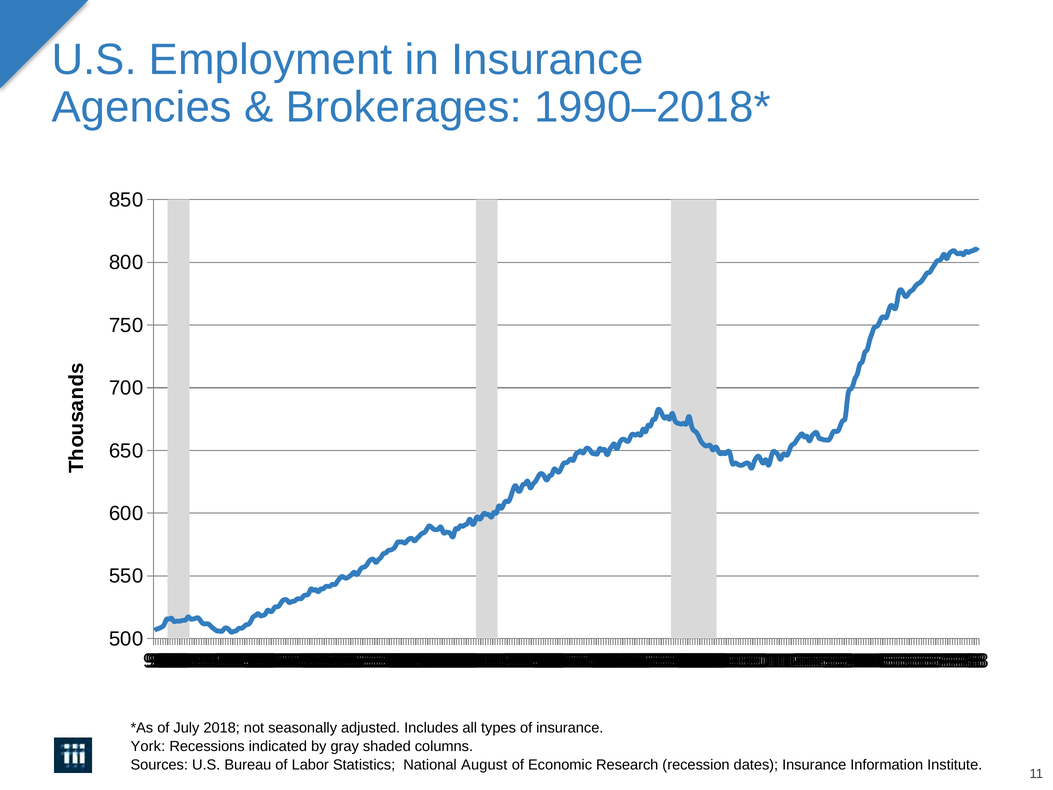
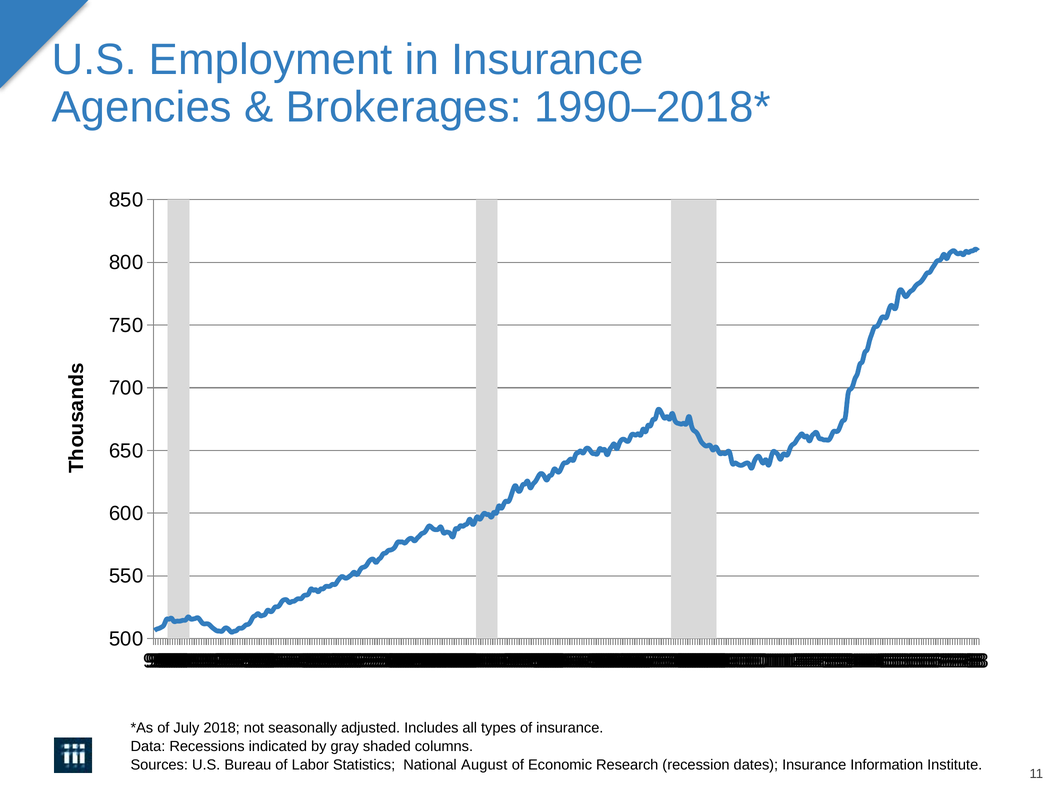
York: York -> Data (148, 746)
